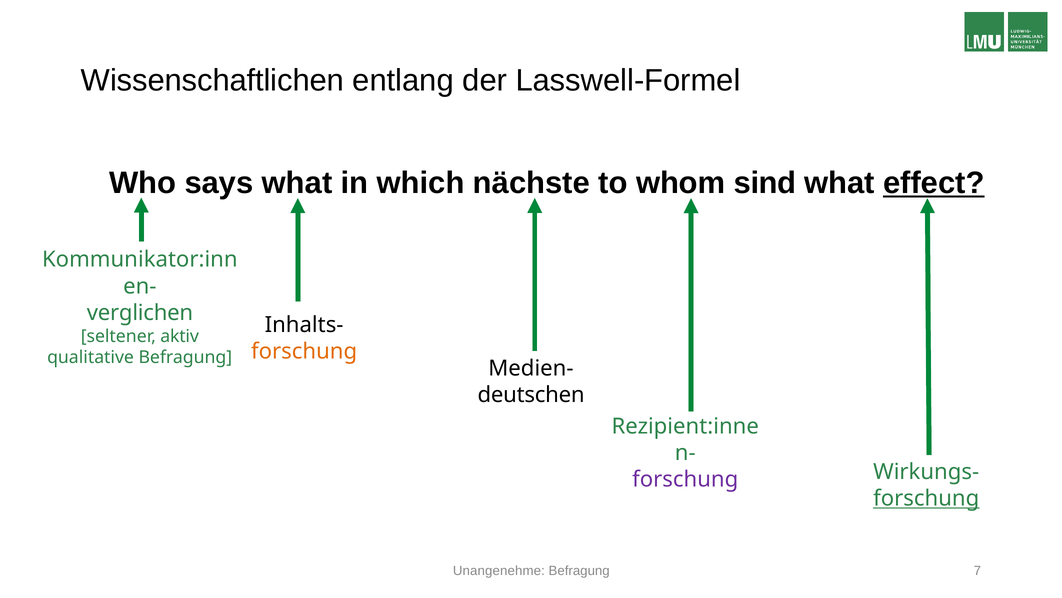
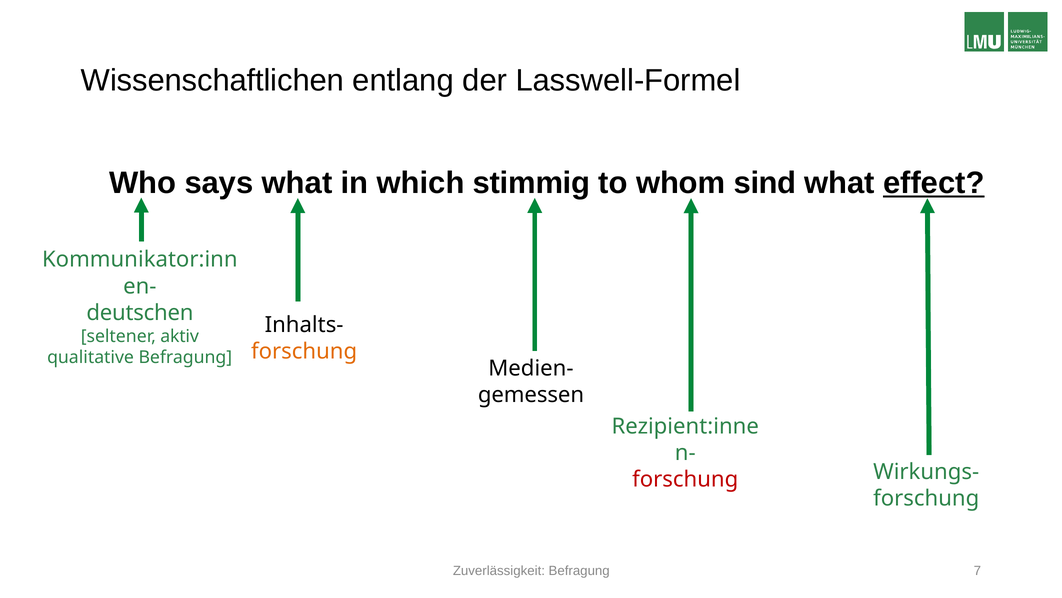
nächste: nächste -> stimmig (532, 183)
verglichen: verglichen -> deutschen (140, 312)
deutschen: deutschen -> gemessen (531, 395)
forschung colour: purple -> red (685, 479)
forschung underline: present -> none (926, 498)
Unangenehme: Unangenehme -> Zuverlässigkeit (499, 570)
